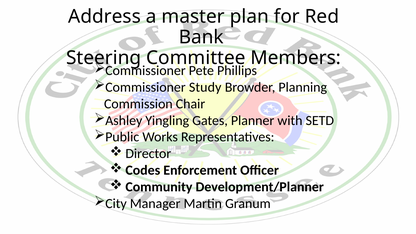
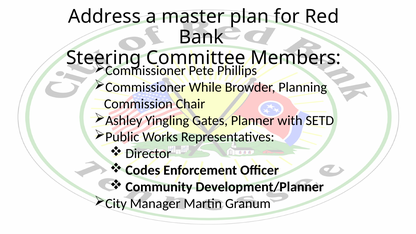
Study: Study -> While (205, 87)
